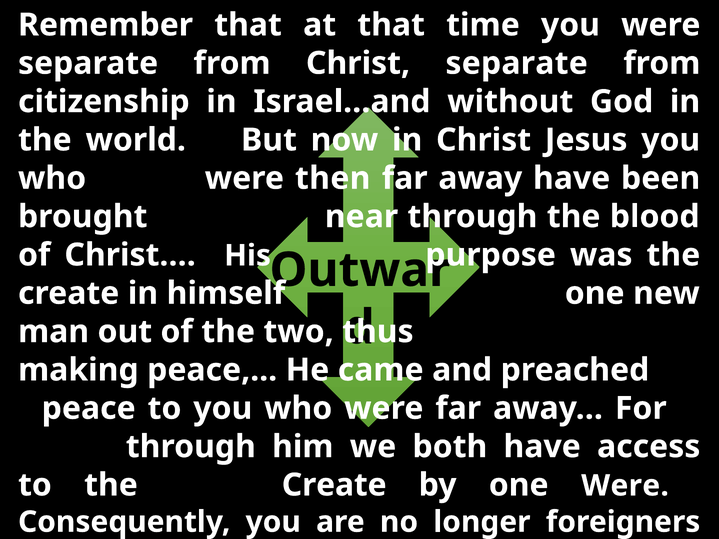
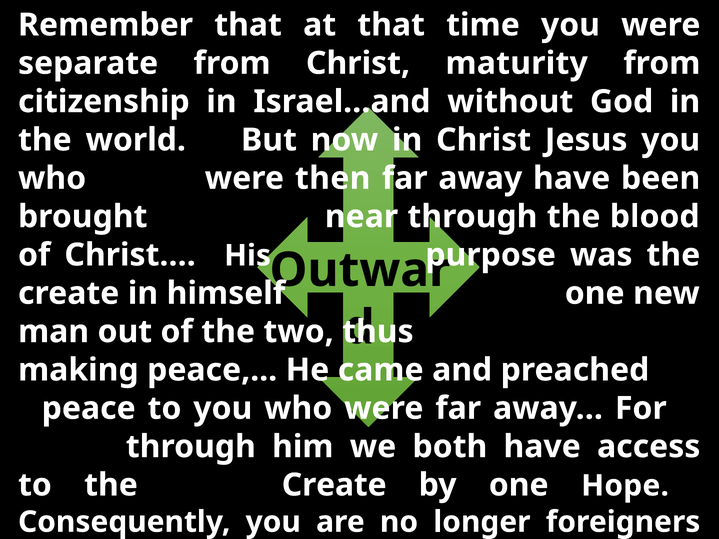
Christ separate: separate -> maturity (517, 63)
one Were: Were -> Hope (625, 486)
